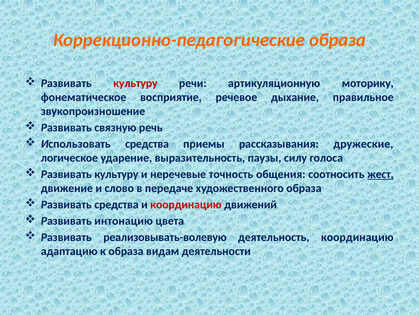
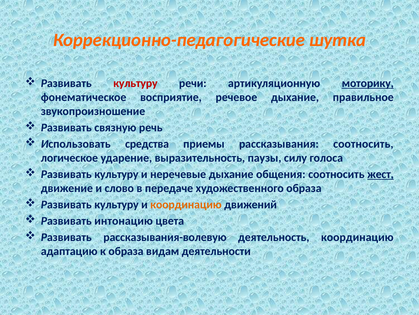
Коррекционно-педагогические образа: образа -> шутка (337, 40)
моторику underline: none -> present (368, 83)
рассказывания дружеские: дружеские -> соотносить (363, 144)
неречевые точность: точность -> дыхание (231, 174)
средства: средства -> культуру (117, 204)
координацию colour: red -> orange (186, 204)
реализовывать-волевую: реализовывать-волевую -> рассказывания-волевую (165, 237)
